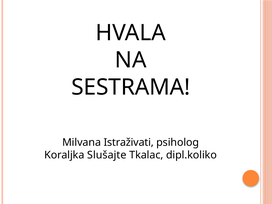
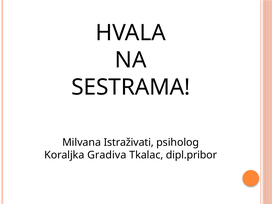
Slušajte: Slušajte -> Gradiva (107, 155)
dipl.koliko: dipl.koliko -> dipl.pribor (191, 155)
